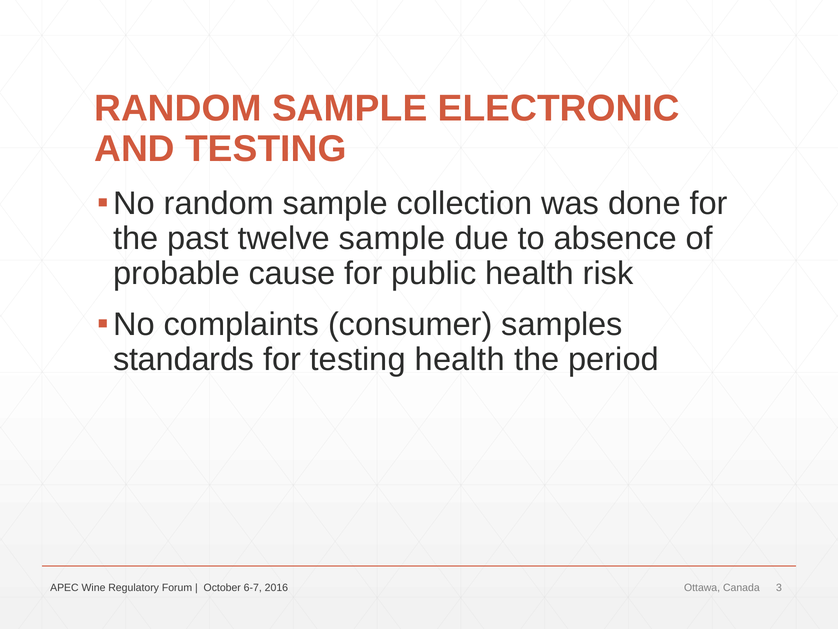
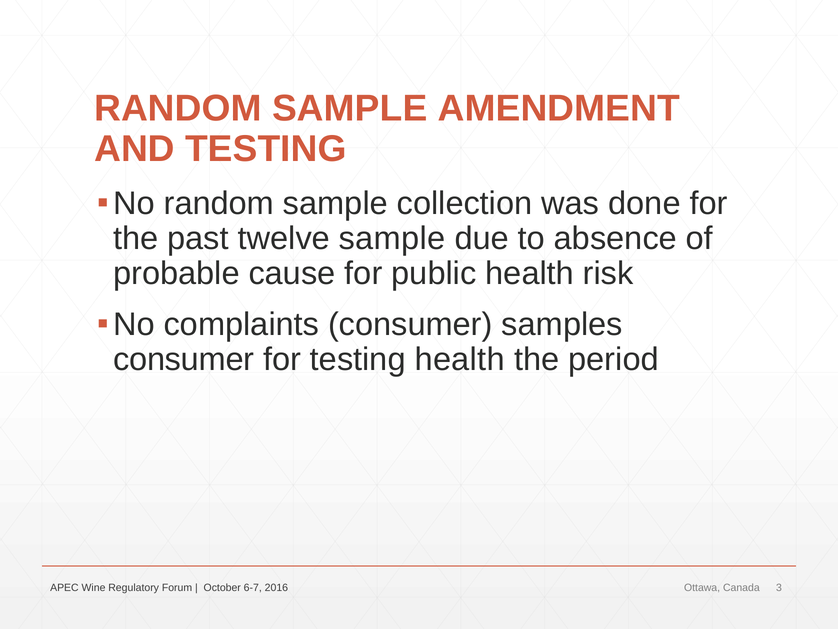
ELECTRONIC: ELECTRONIC -> AMENDMENT (559, 109)
standards: standards -> consumer (184, 359)
